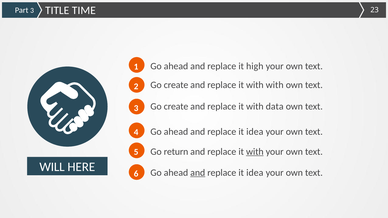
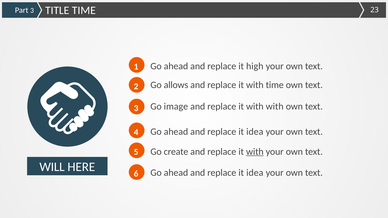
create: create -> allows (176, 85)
with with: with -> time (275, 85)
create: create -> image (176, 107)
with data: data -> with (275, 107)
return: return -> create (176, 152)
and underline: present -> none (198, 173)
